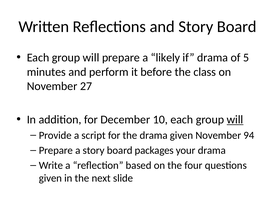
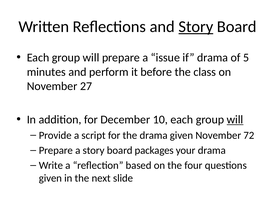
Story underline: none -> present (196, 27)
likely: likely -> issue (165, 57)
94: 94 -> 72 (249, 135)
